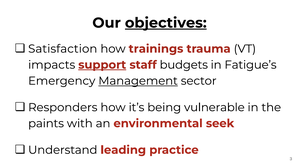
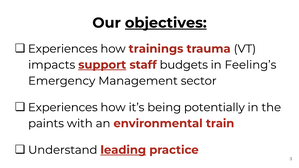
Satisfaction: Satisfaction -> Experiences (63, 49)
Fatigue’s: Fatigue’s -> Feeling’s (250, 65)
Management underline: present -> none (138, 81)
Responders: Responders -> Experiences (63, 108)
vulnerable: vulnerable -> potentially (214, 108)
seek: seek -> train (220, 124)
leading underline: none -> present (123, 150)
